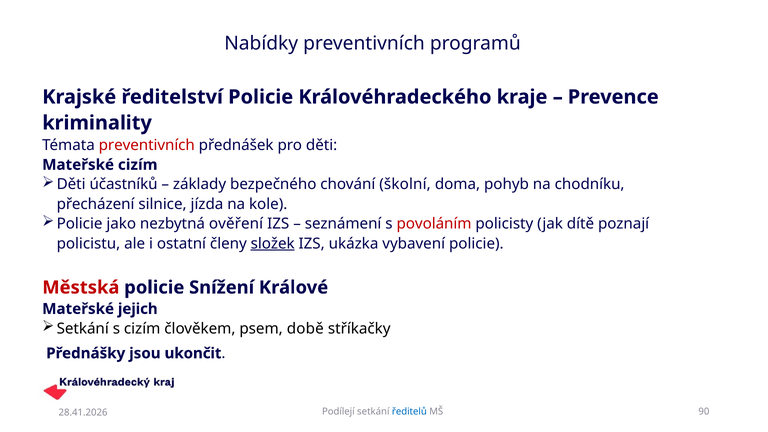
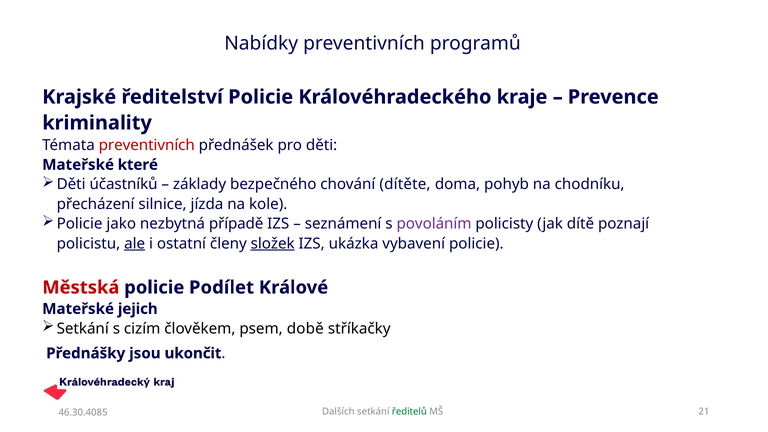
Mateřské cizím: cizím -> které (138, 165)
školní: školní -> dítěte (405, 184)
ověření: ověření -> případě (236, 224)
povoláním colour: red -> purple (434, 224)
ale underline: none -> present (135, 244)
Snížení: Snížení -> Podílet (222, 288)
Podílejí: Podílejí -> Dalších (338, 412)
ředitelů colour: blue -> green (409, 412)
90: 90 -> 21 (704, 412)
28.41.2026: 28.41.2026 -> 46.30.4085 (83, 413)
